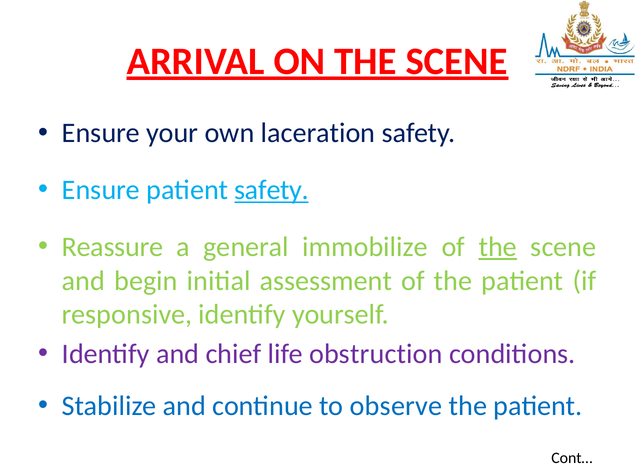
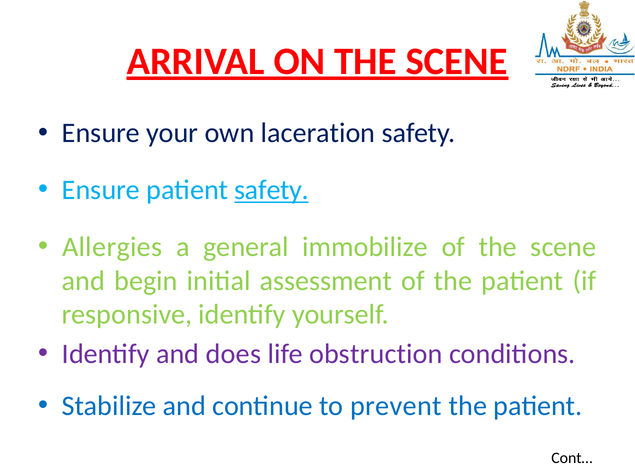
Reassure: Reassure -> Allergies (112, 247)
the underline: present -> none (498, 247)
chief: chief -> does (233, 354)
observe: observe -> prevent (396, 406)
